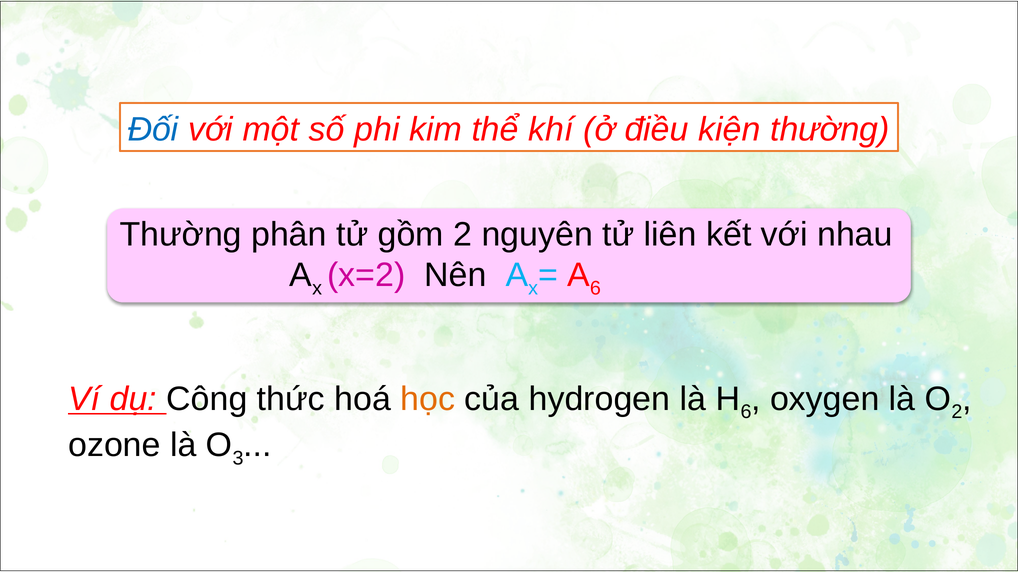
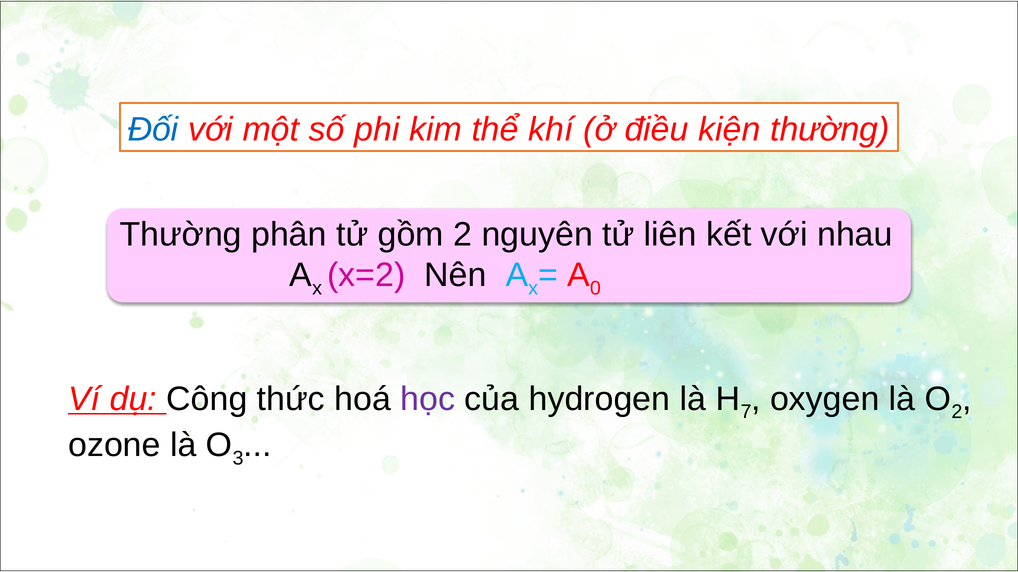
6: 6 -> 0 (595, 289)
học colour: orange -> purple (428, 399)
6: 6 -> 7 (746, 412)
